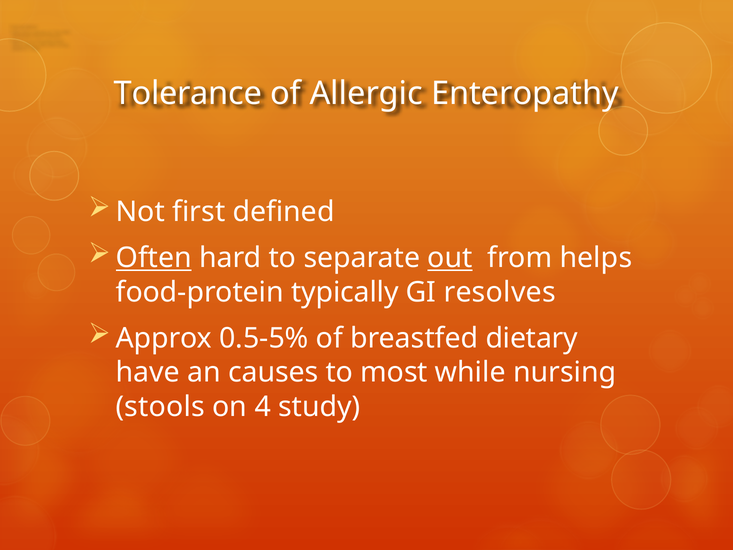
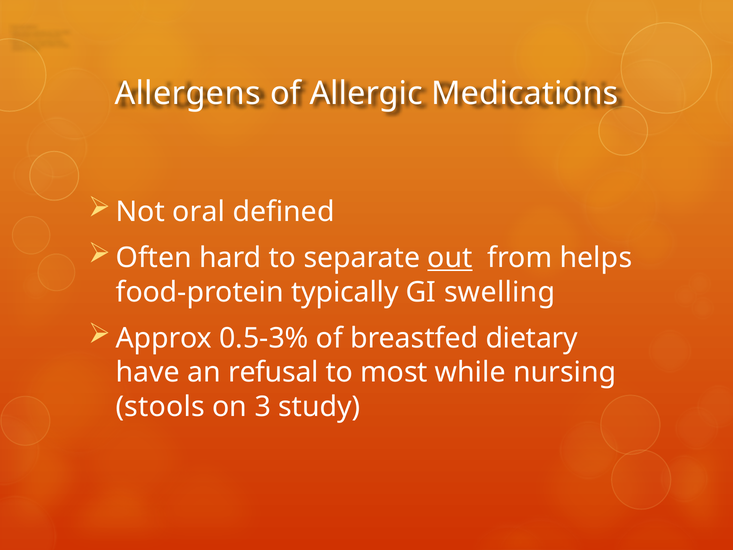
Tolerance: Tolerance -> Allergens (188, 94)
Enteropathy: Enteropathy -> Medications (525, 94)
first: first -> oral (199, 212)
Often underline: present -> none (154, 258)
resolves: resolves -> swelling (500, 292)
0.5-5%: 0.5-5% -> 0.5-3% (264, 338)
causes: causes -> refusal (273, 372)
4: 4 -> 3 (263, 407)
